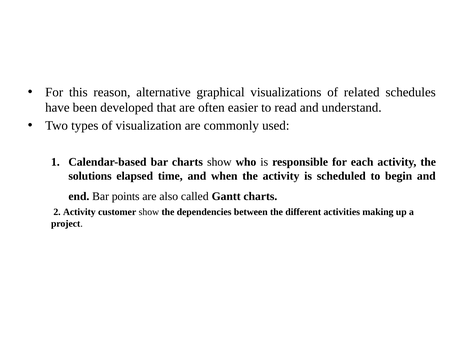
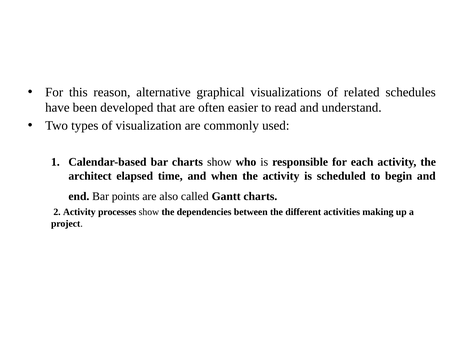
solutions: solutions -> architect (90, 176)
customer: customer -> processes (117, 212)
